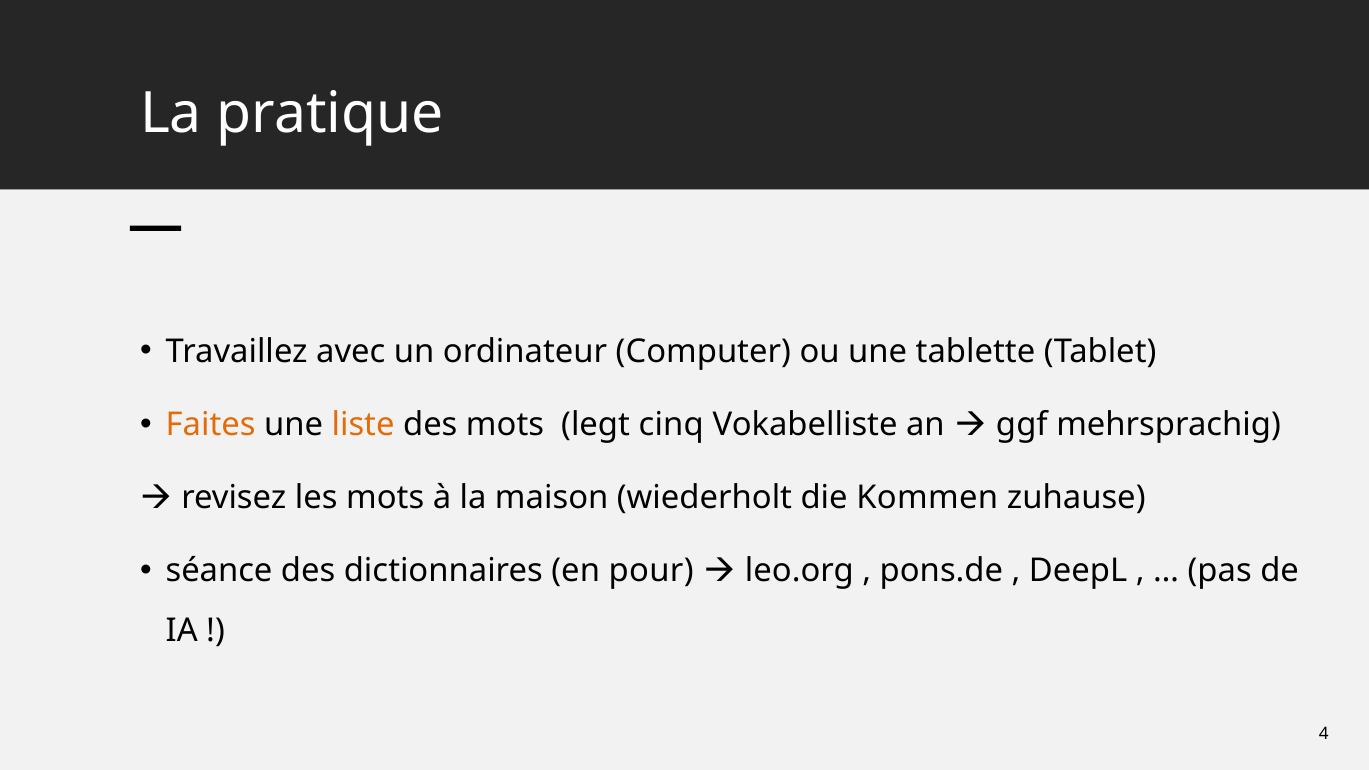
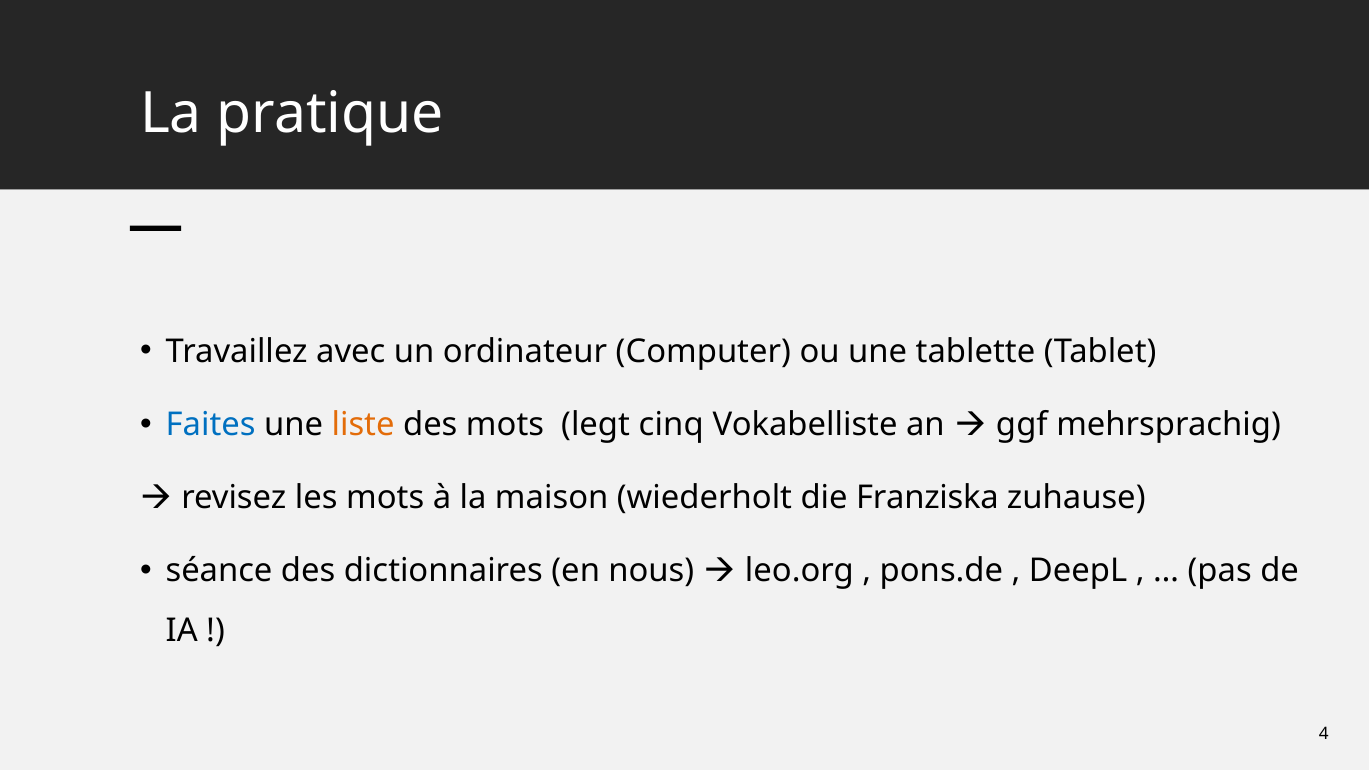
Faites colour: orange -> blue (211, 425)
Kommen: Kommen -> Franziska (927, 498)
pour: pour -> nous (651, 571)
